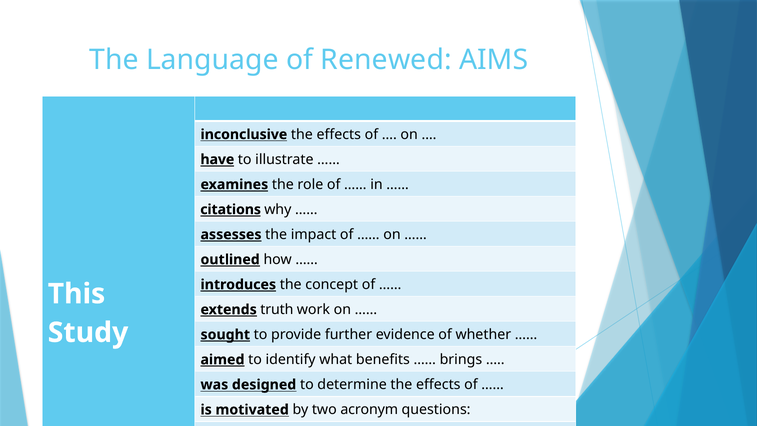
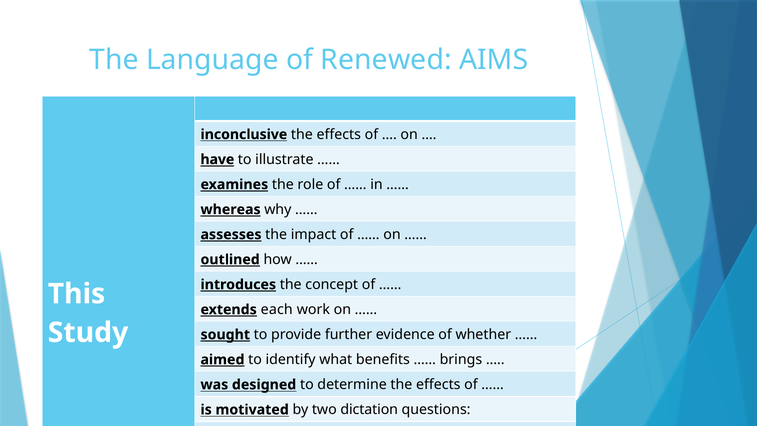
citations: citations -> whereas (231, 209)
truth: truth -> each (277, 309)
acronym: acronym -> dictation (369, 410)
